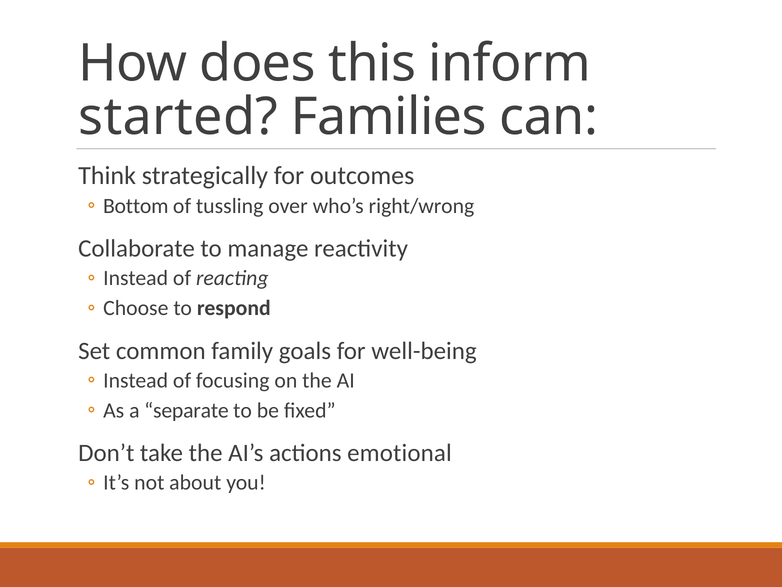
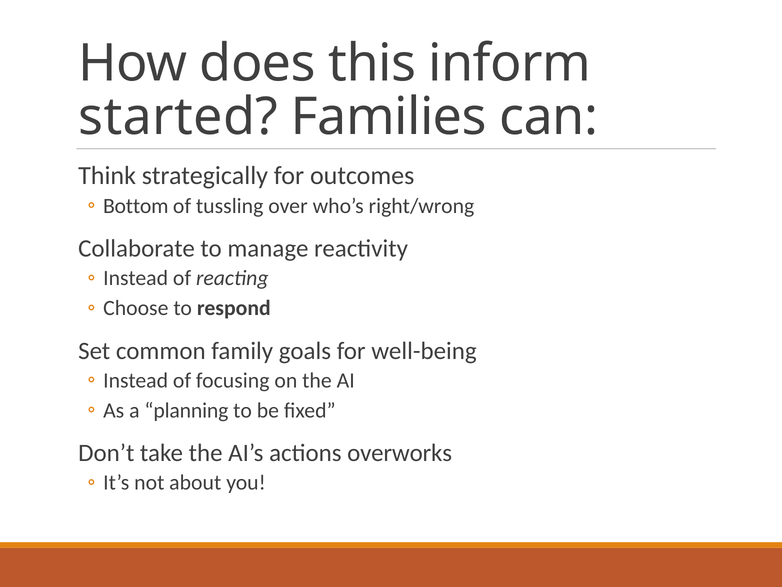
separate: separate -> planning (186, 410)
emotional: emotional -> overworks (400, 453)
